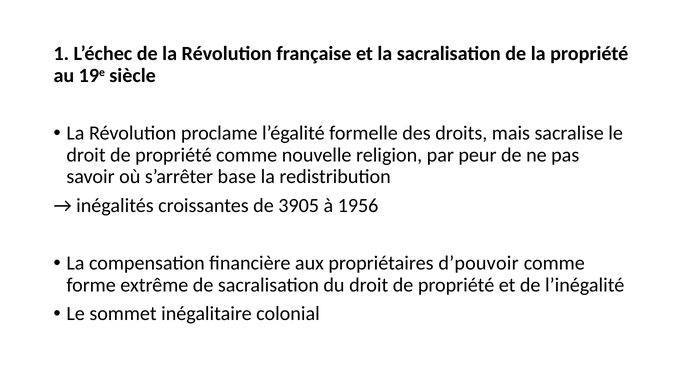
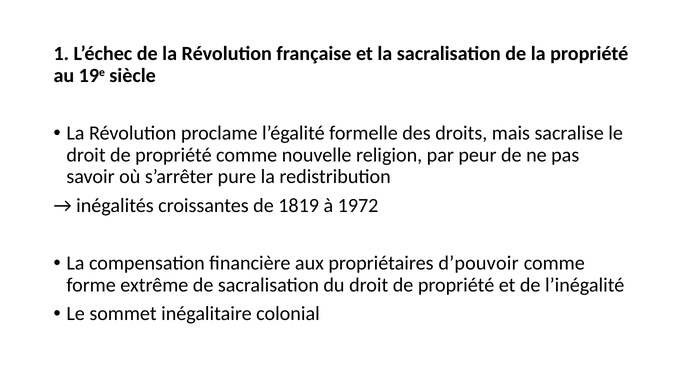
base: base -> pure (237, 177)
3905: 3905 -> 1819 (299, 206)
1956: 1956 -> 1972 (358, 206)
